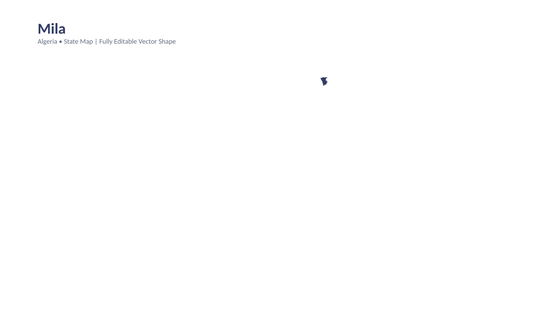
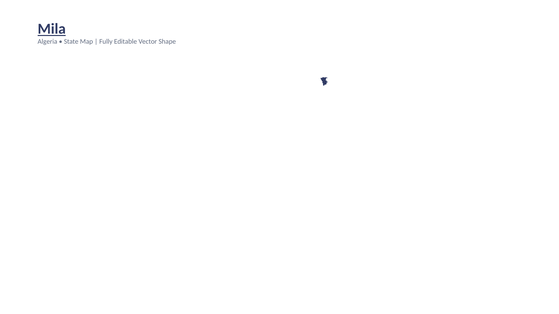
Mila underline: none -> present (52, 29)
